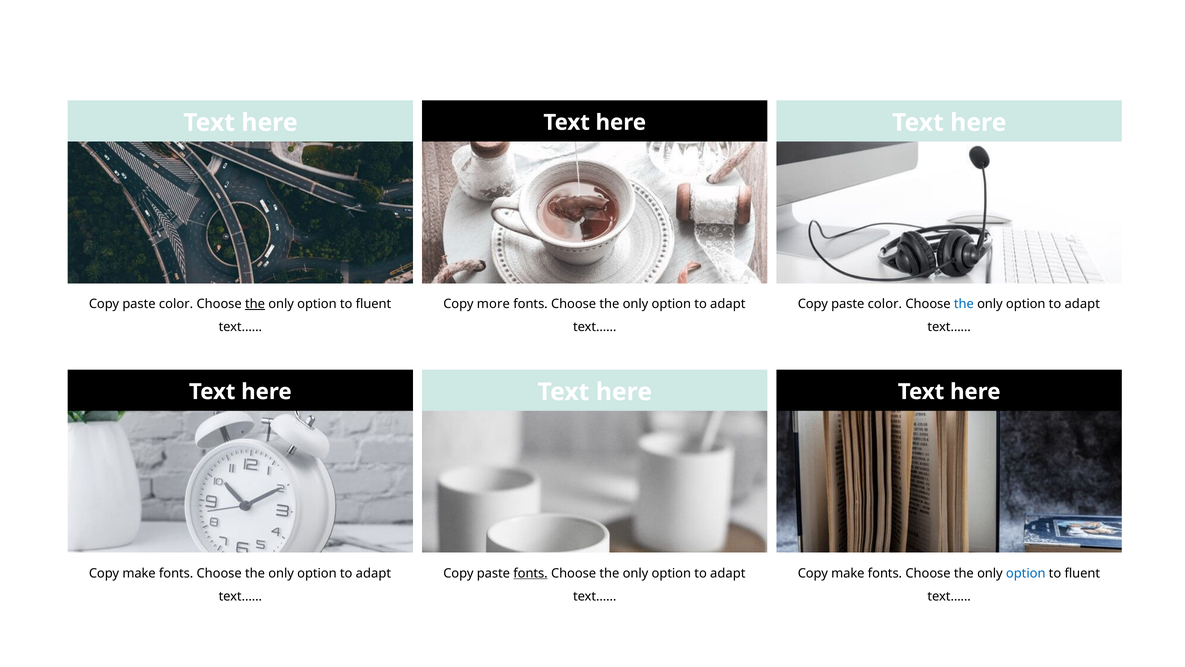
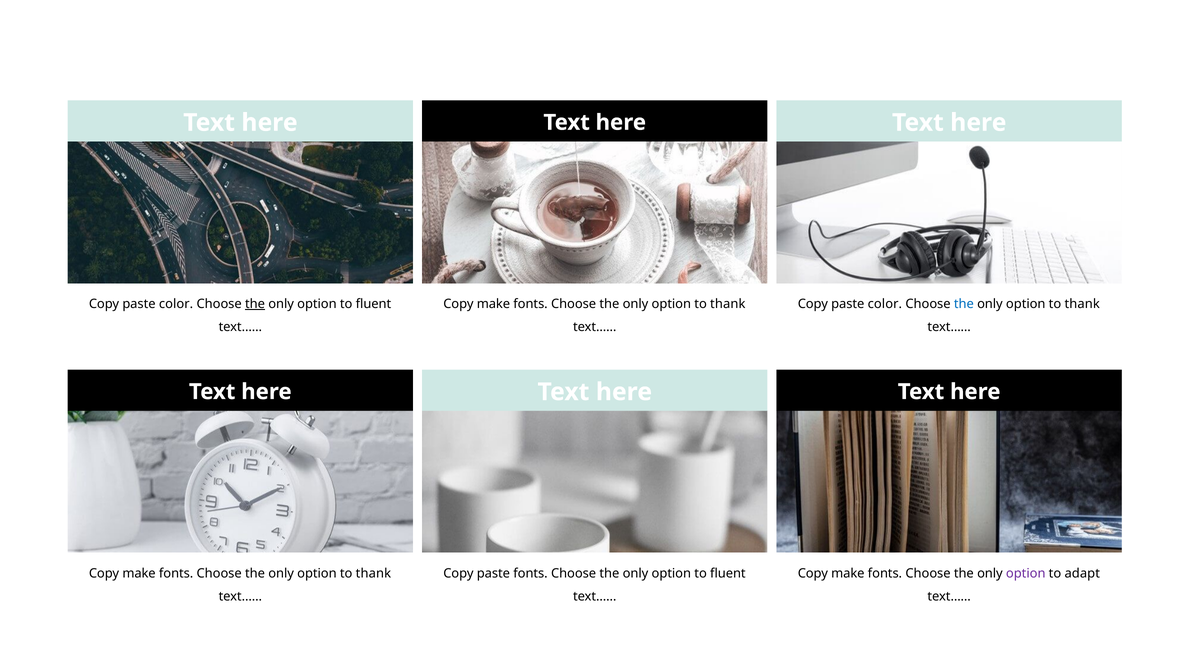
more: more -> make (493, 304)
adapt: adapt -> thank (728, 304)
adapt: adapt -> thank (1082, 304)
adapt: adapt -> thank (373, 573)
fonts underline: present -> none (531, 573)
adapt: adapt -> fluent (728, 573)
option colour: blue -> purple (1026, 573)
fluent: fluent -> adapt (1082, 573)
